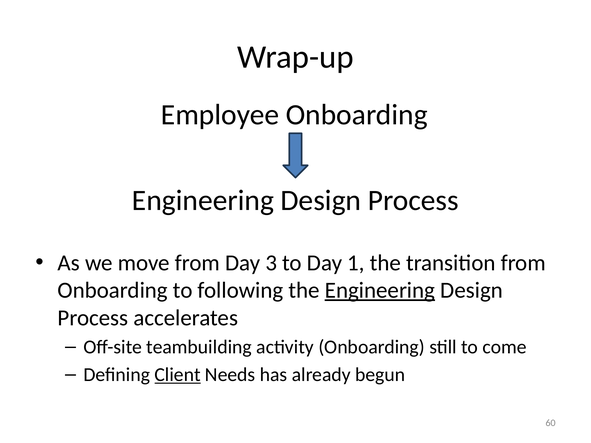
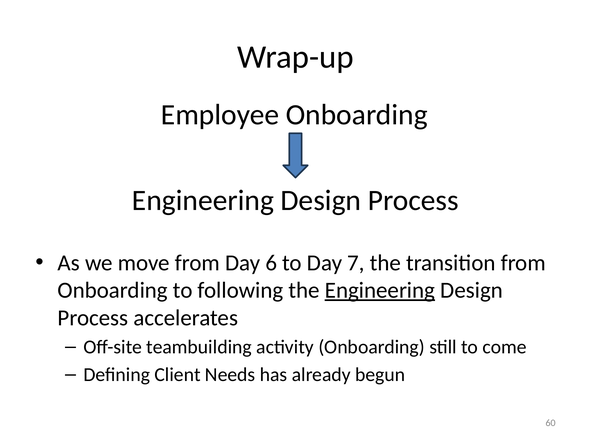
3: 3 -> 6 (271, 263)
1: 1 -> 7 (356, 263)
Client underline: present -> none (178, 375)
